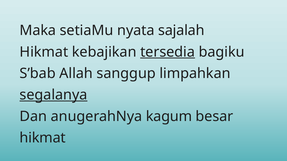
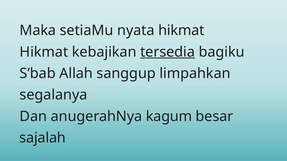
nyata sajalah: sajalah -> hikmat (181, 31)
segalanya underline: present -> none (53, 95)
hikmat: hikmat -> sajalah (43, 138)
